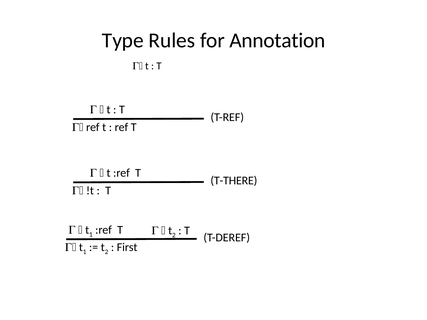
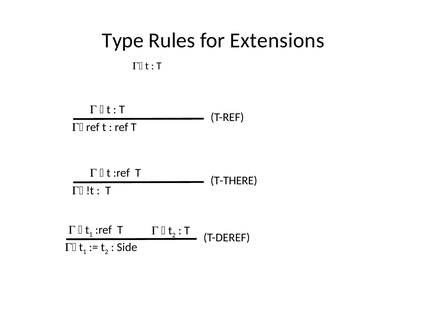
Annotation: Annotation -> Extensions (277, 41)
First: First -> Side (127, 248)
